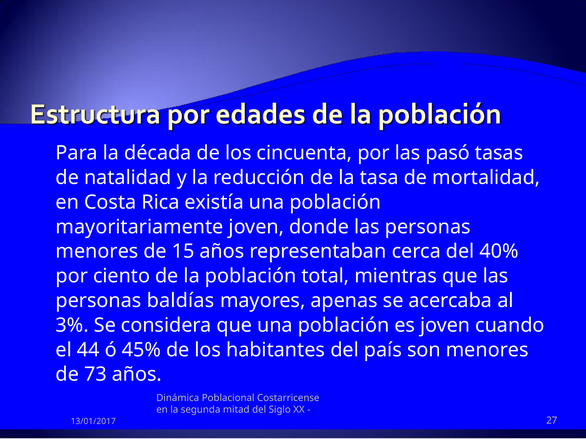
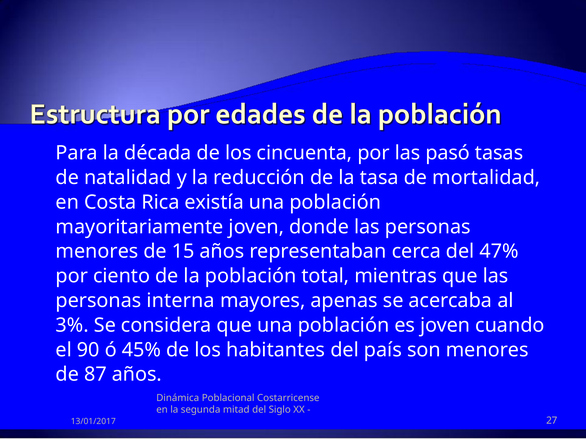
40%: 40% -> 47% (499, 252)
baldías: baldías -> interna (181, 301)
44: 44 -> 90 (88, 350)
73: 73 -> 87 (95, 375)
